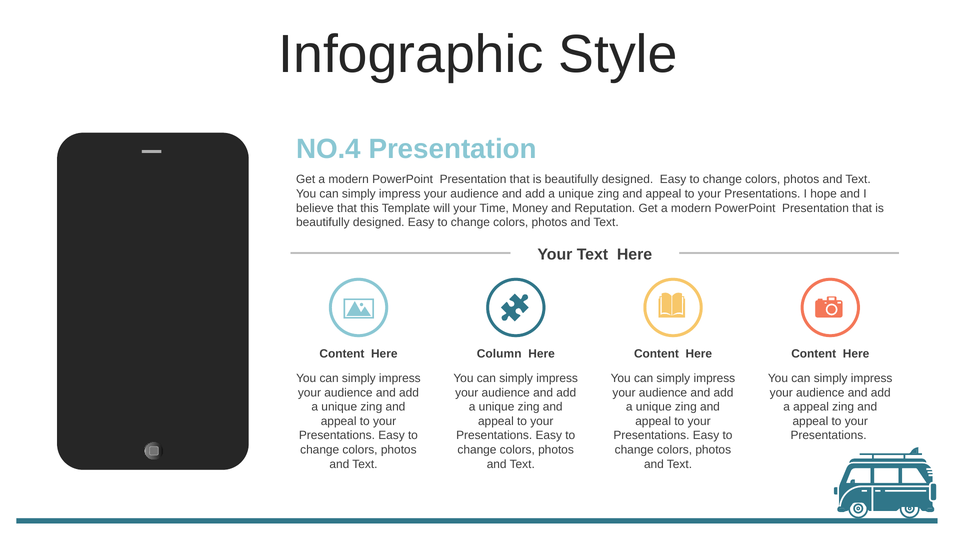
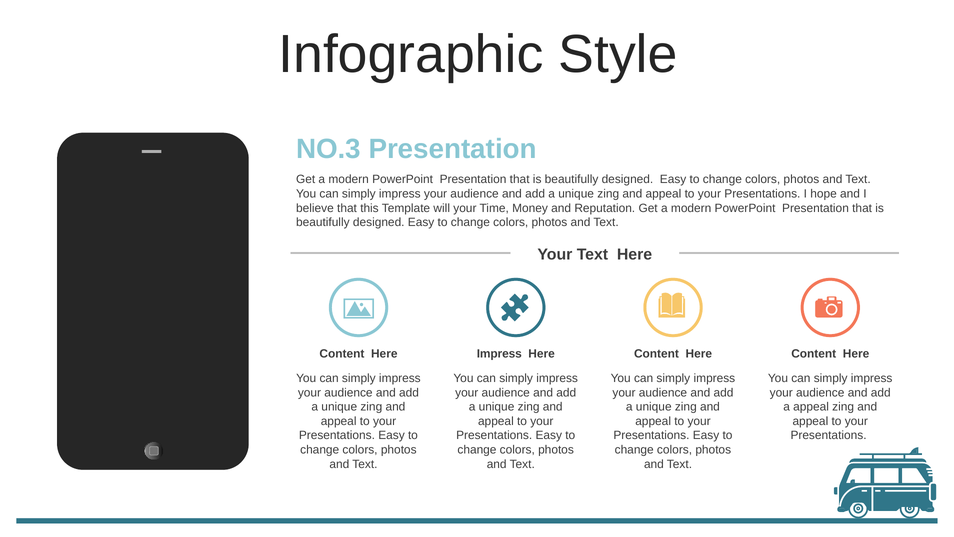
NO.4: NO.4 -> NO.3 (329, 149)
Column: Column -> Impress (499, 354)
